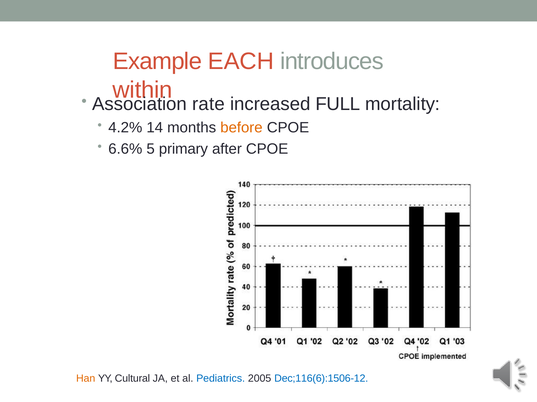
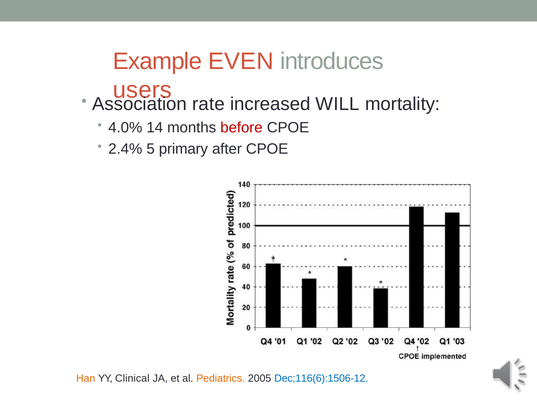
EACH: EACH -> EVEN (241, 61)
within: within -> users (142, 90)
FULL: FULL -> WILL (338, 104)
4.2%: 4.2% -> 4.0% (125, 128)
before colour: orange -> red (241, 128)
6.6%: 6.6% -> 2.4% (125, 149)
Cultural: Cultural -> Clinical (132, 379)
Pediatrics colour: blue -> orange (221, 379)
